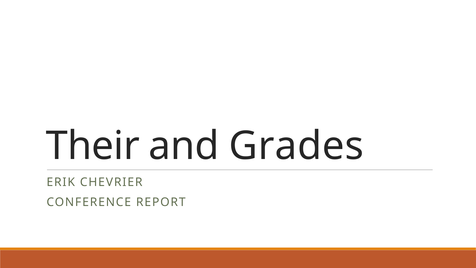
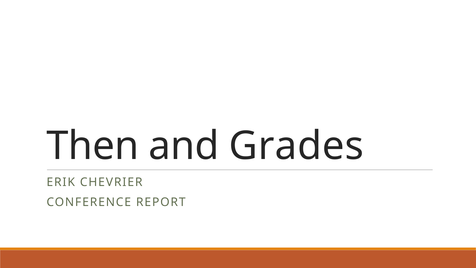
Their: Their -> Then (93, 146)
